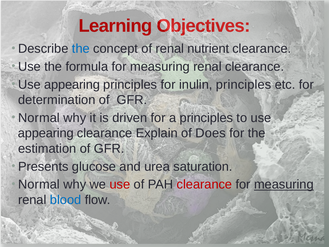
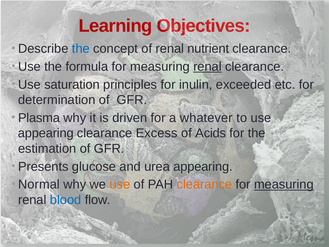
renal underline: none -> present (207, 67)
appearing: appearing -> saturation (72, 84)
inulin principles: principles -> exceeded (244, 84)
Normal: Normal -> Plasma (39, 118)
a principles: principles -> whatever (206, 118)
Explain: Explain -> Excess (157, 133)
Does: Does -> Acids (211, 133)
urea saturation: saturation -> appearing (203, 166)
use colour: red -> orange (120, 184)
clearance colour: red -> orange (204, 184)
